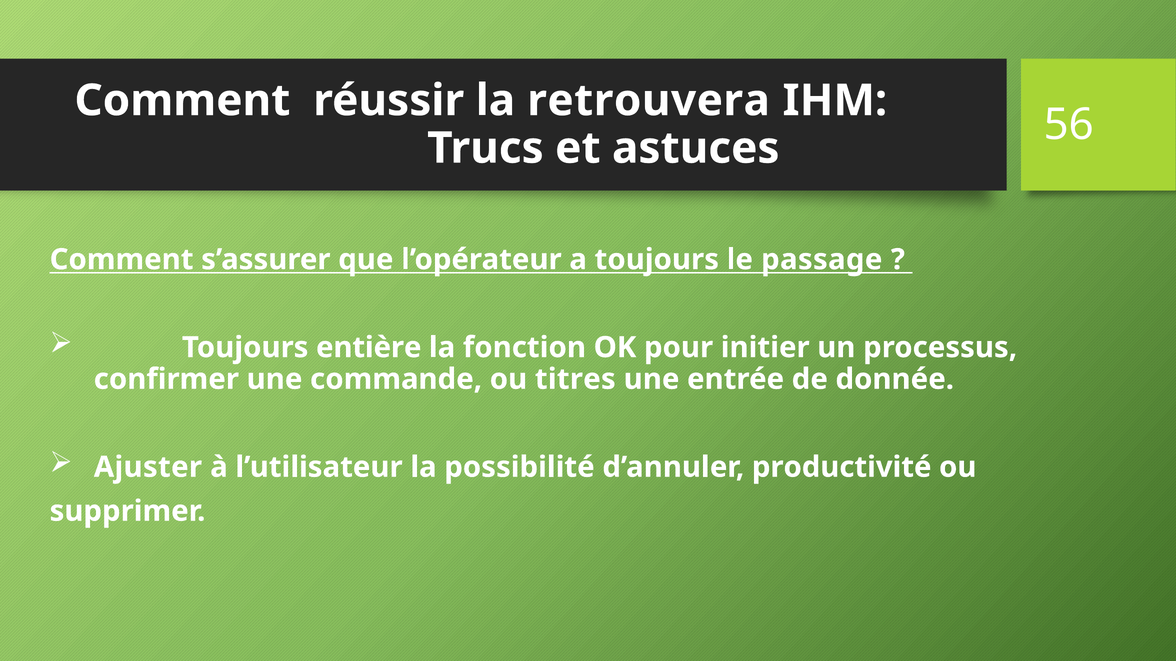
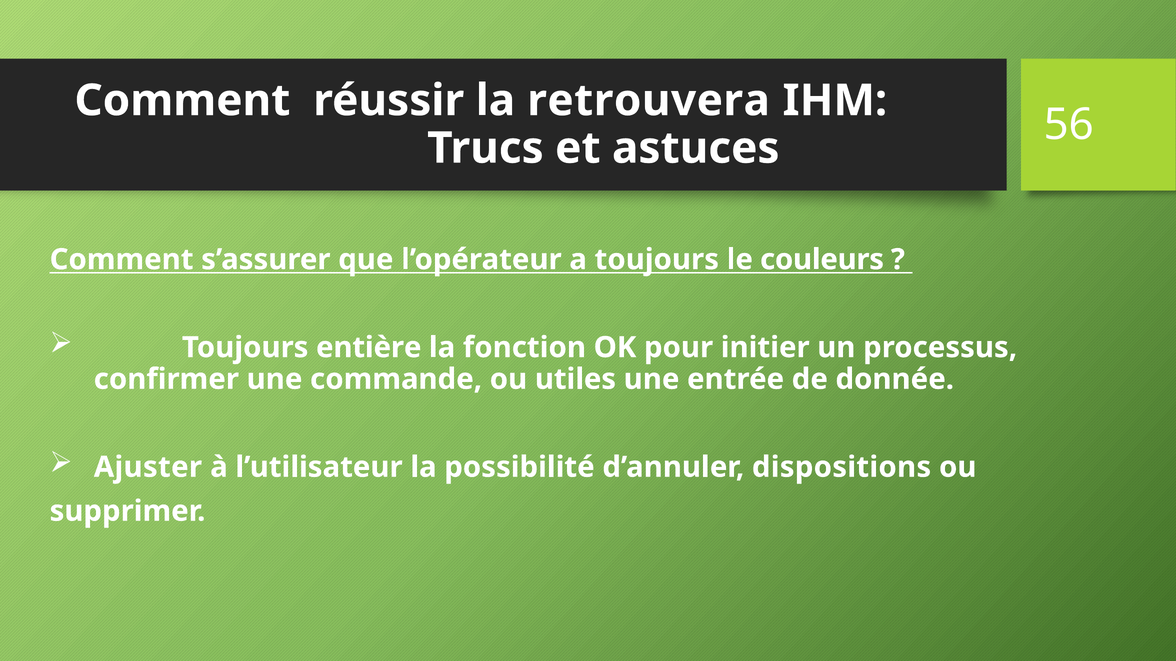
passage: passage -> couleurs (822, 260)
titres: titres -> utiles (575, 379)
productivité: productivité -> dispositions (842, 467)
